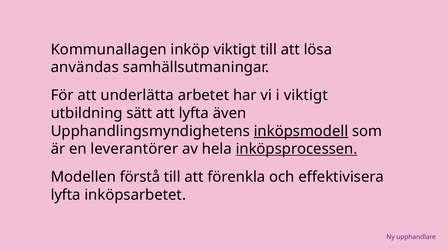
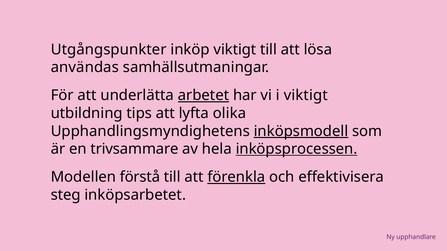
Kommunallagen: Kommunallagen -> Utgångspunkter (109, 50)
arbetet underline: none -> present (204, 96)
sätt: sätt -> tips (139, 113)
även: även -> olika (230, 113)
leverantörer: leverantörer -> trivsammare (135, 149)
förenkla underline: none -> present (236, 177)
lyfta: lyfta -> steg (66, 195)
